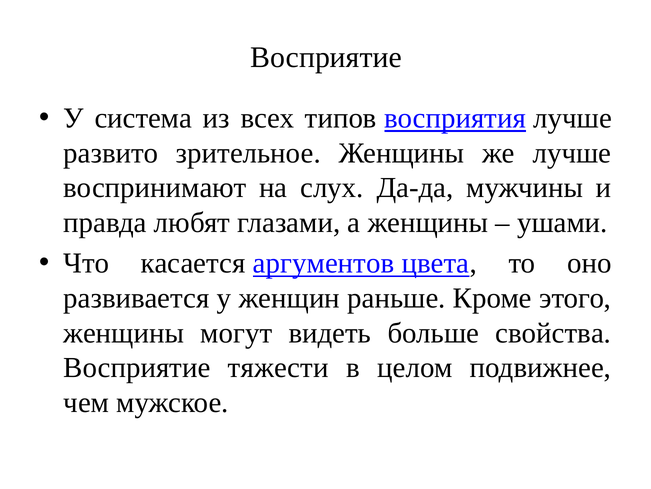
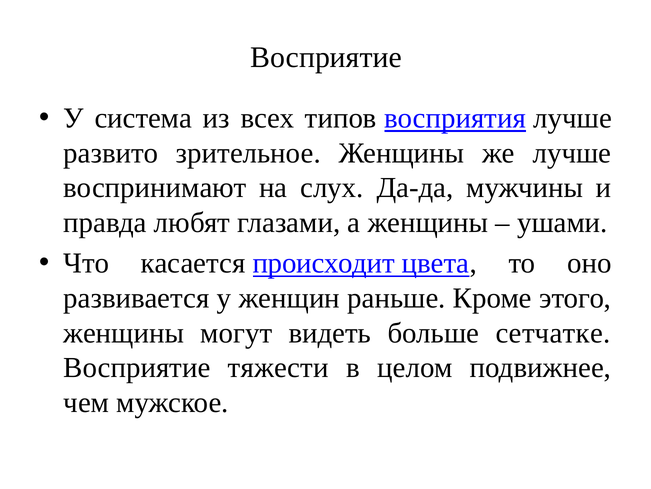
аргументов: аргументов -> происходит (324, 263)
свойства: свойства -> сетчатке (553, 332)
